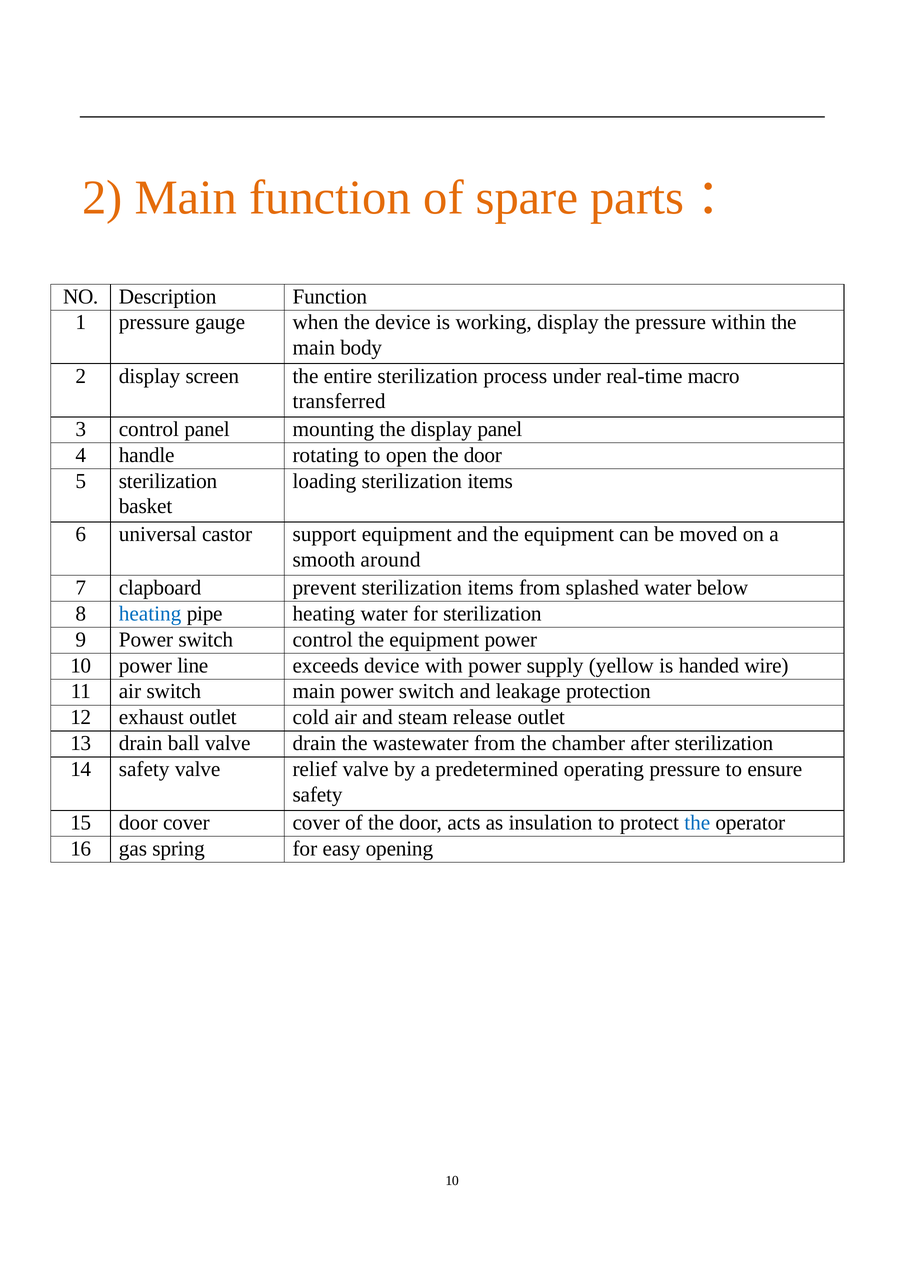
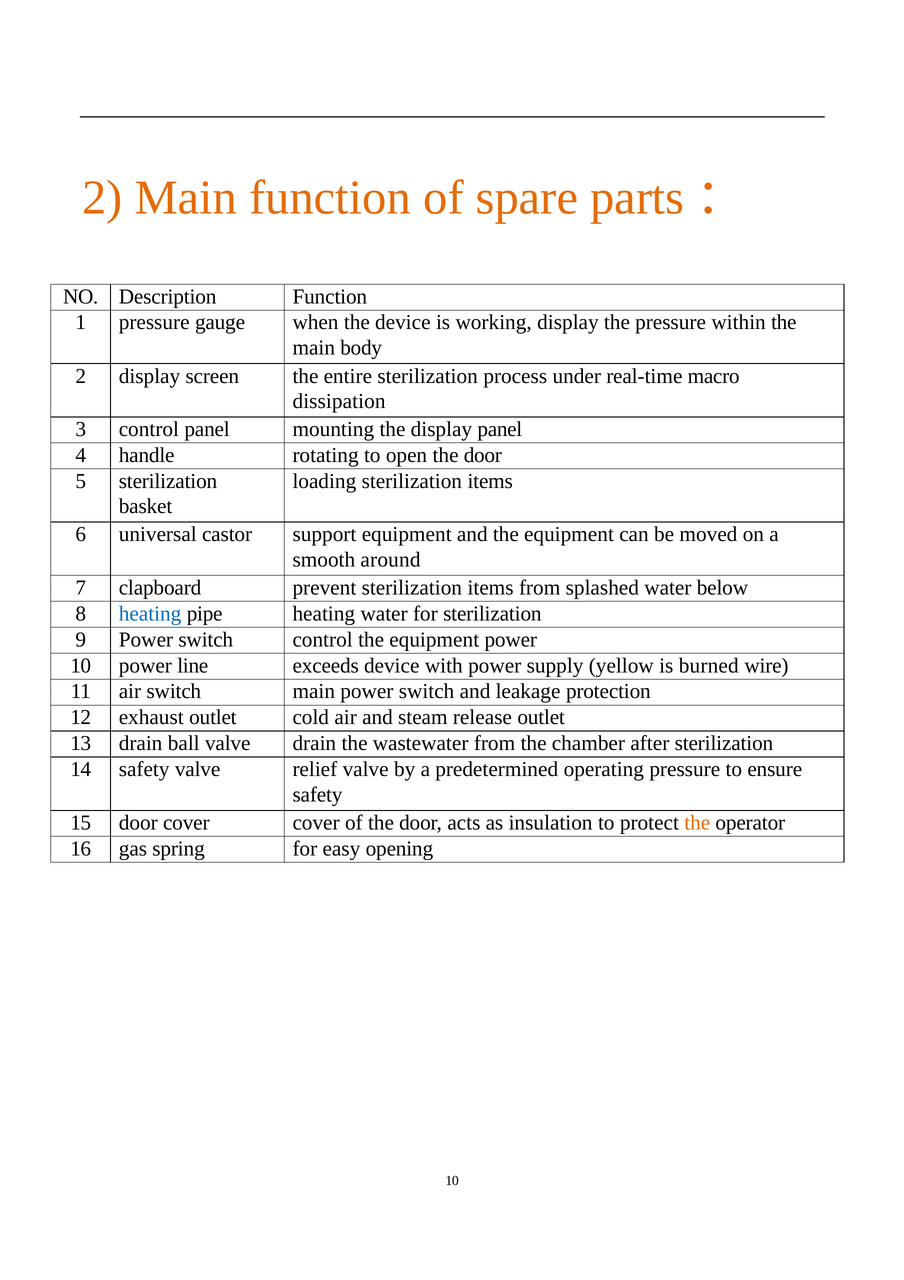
transferred: transferred -> dissipation (339, 401)
handed: handed -> burned (709, 665)
the colour: blue -> orange (697, 822)
